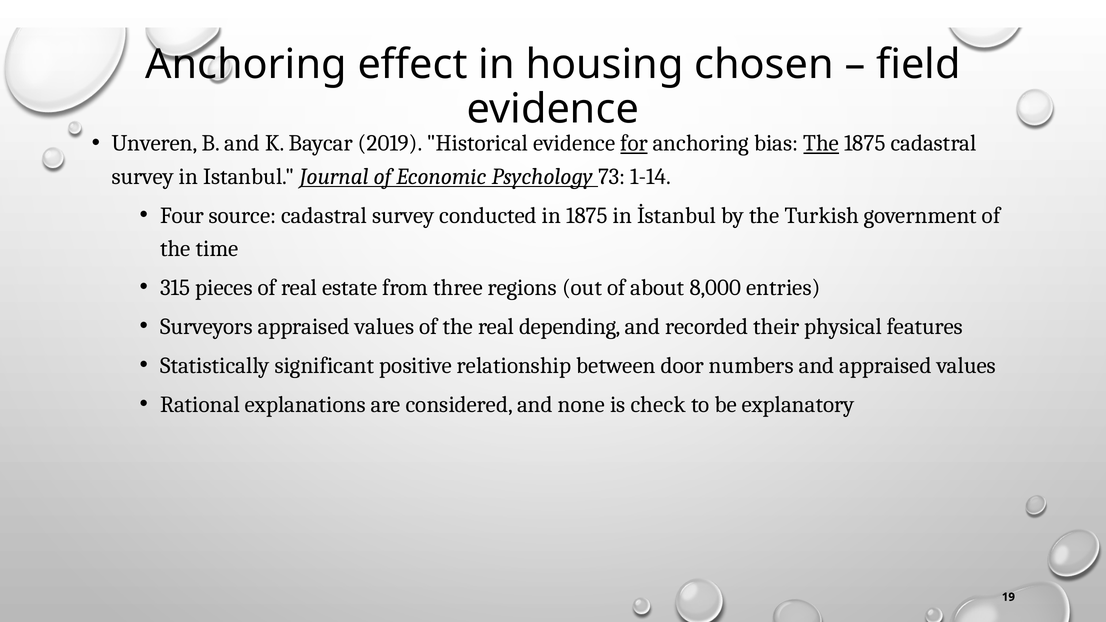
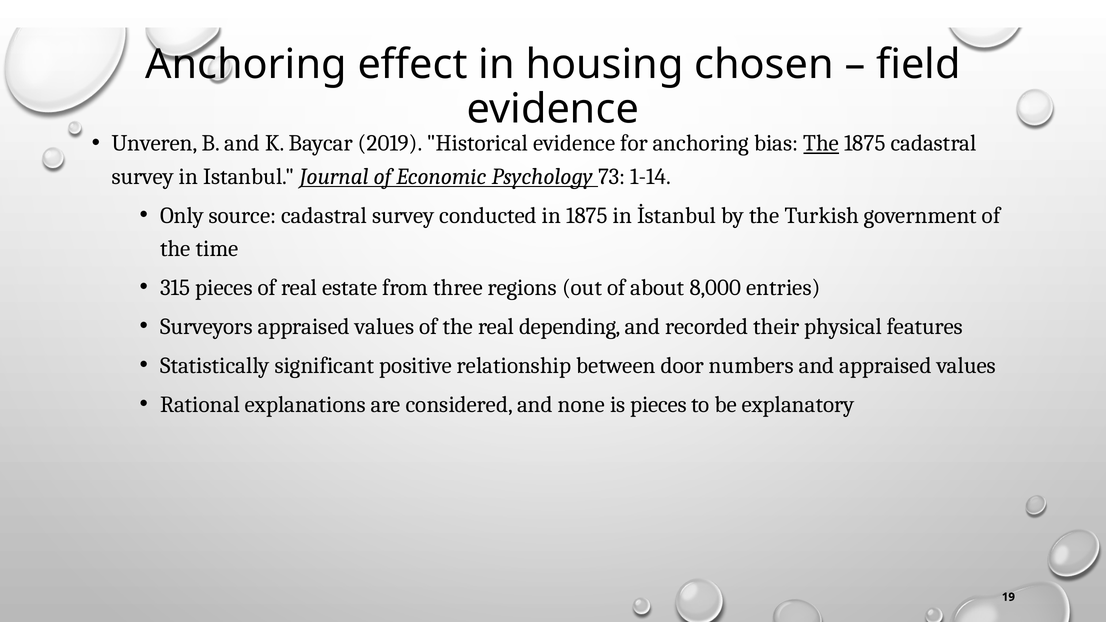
for underline: present -> none (634, 143)
Four: Four -> Only (182, 216)
is check: check -> pieces (658, 405)
